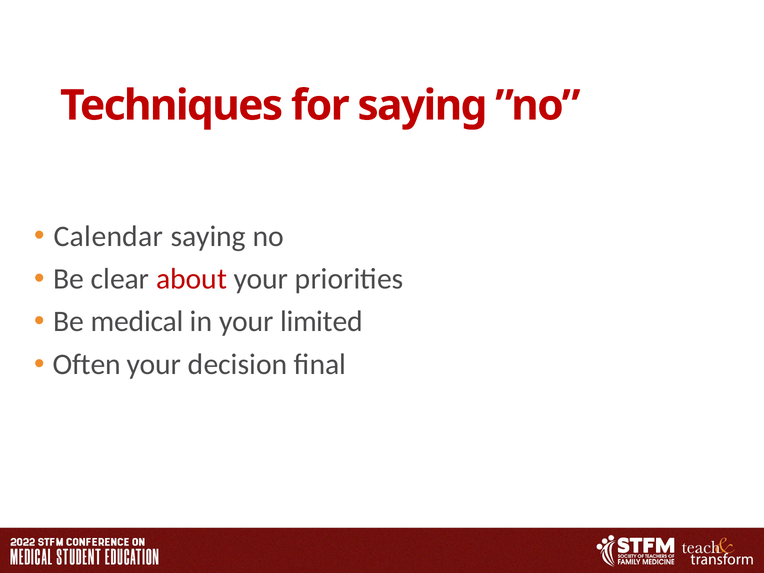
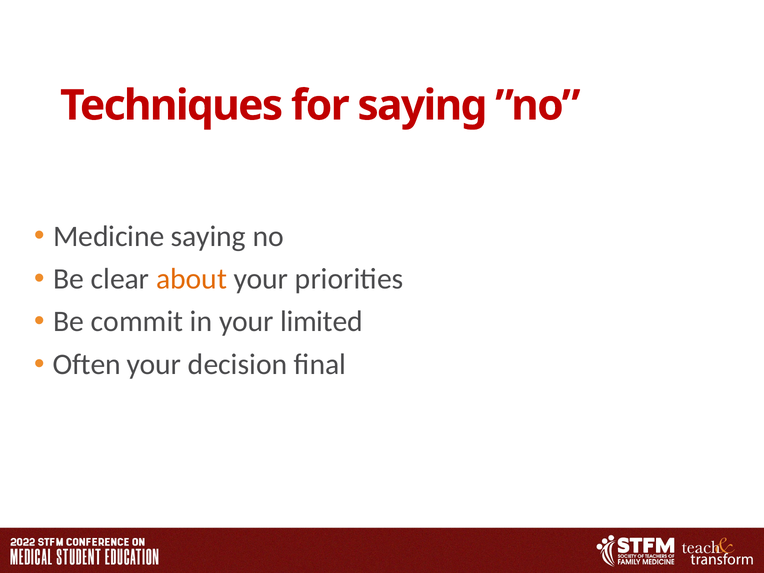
Calendar: Calendar -> Medicine (109, 236)
about colour: red -> orange (192, 279)
medical: medical -> commit (137, 322)
